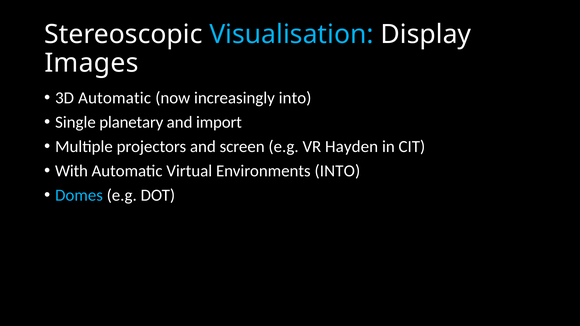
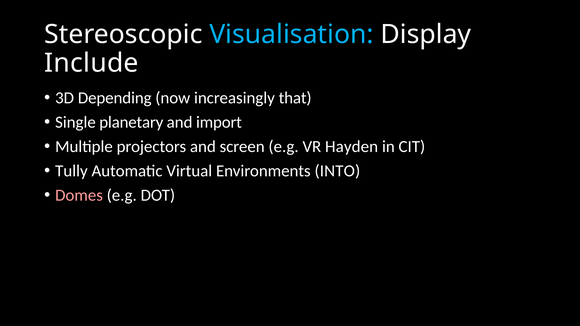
Images: Images -> Include (91, 63)
3D Automatic: Automatic -> Depending (115, 98)
increasingly into: into -> that (295, 98)
With: With -> Tully (71, 171)
Domes colour: light blue -> pink (79, 195)
